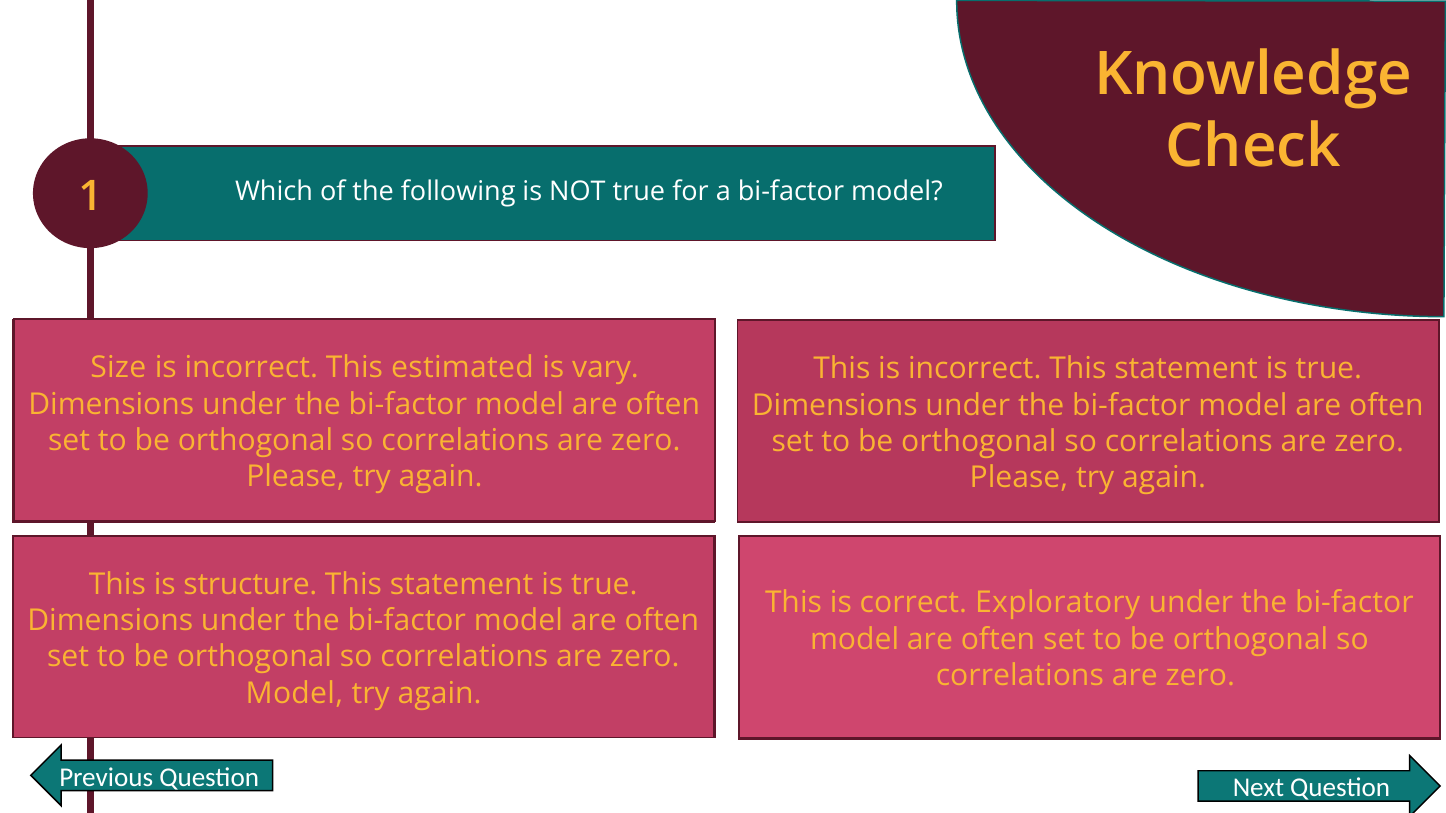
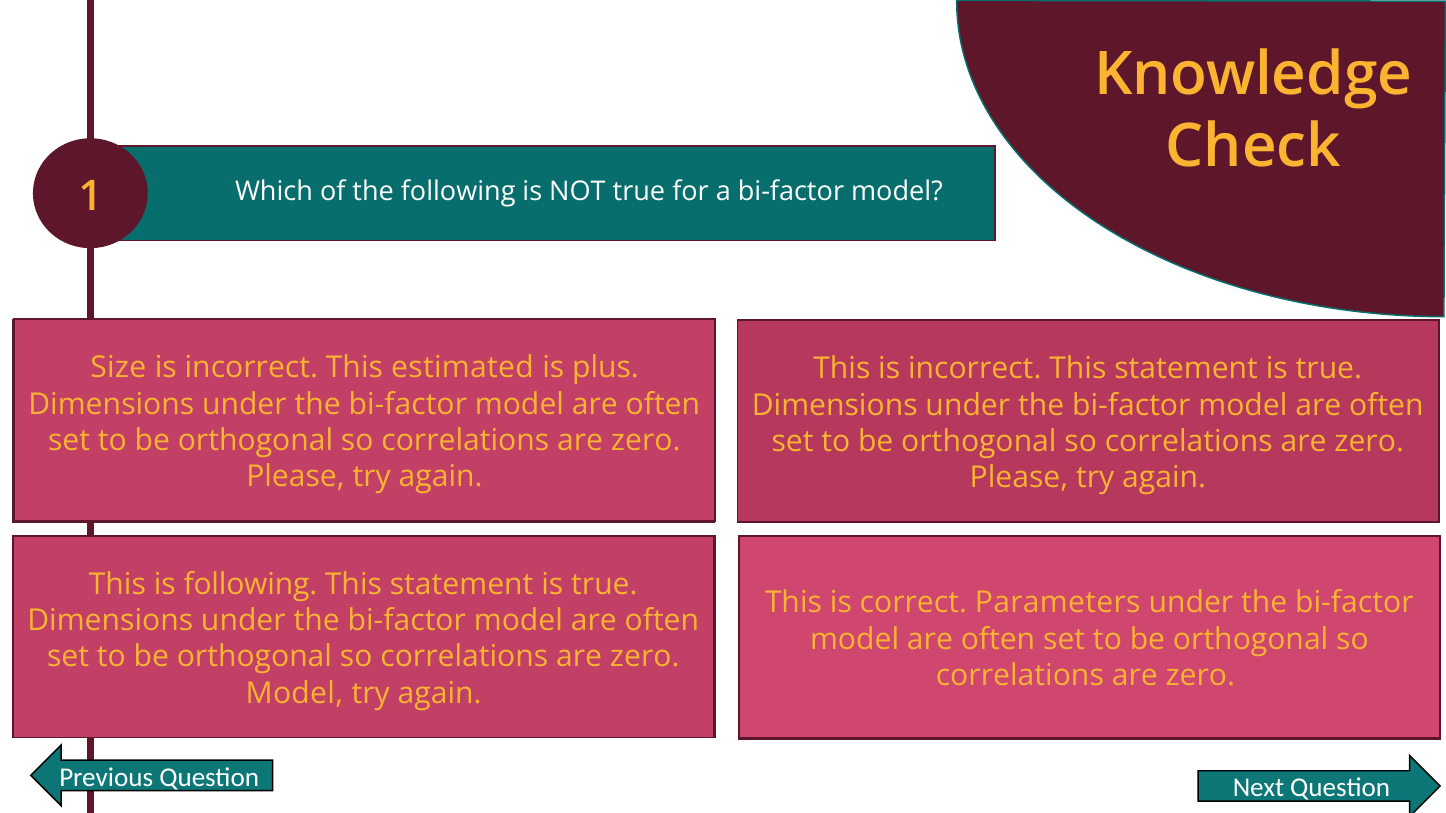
is vary: vary -> plus (605, 368)
is structure: structure -> following (250, 585)
Exploratory: Exploratory -> Parameters (1058, 603)
